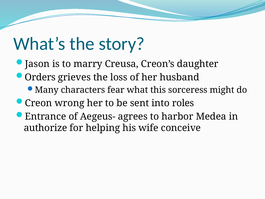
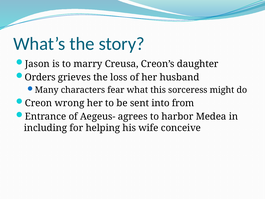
roles: roles -> from (183, 103)
authorize: authorize -> including (45, 128)
